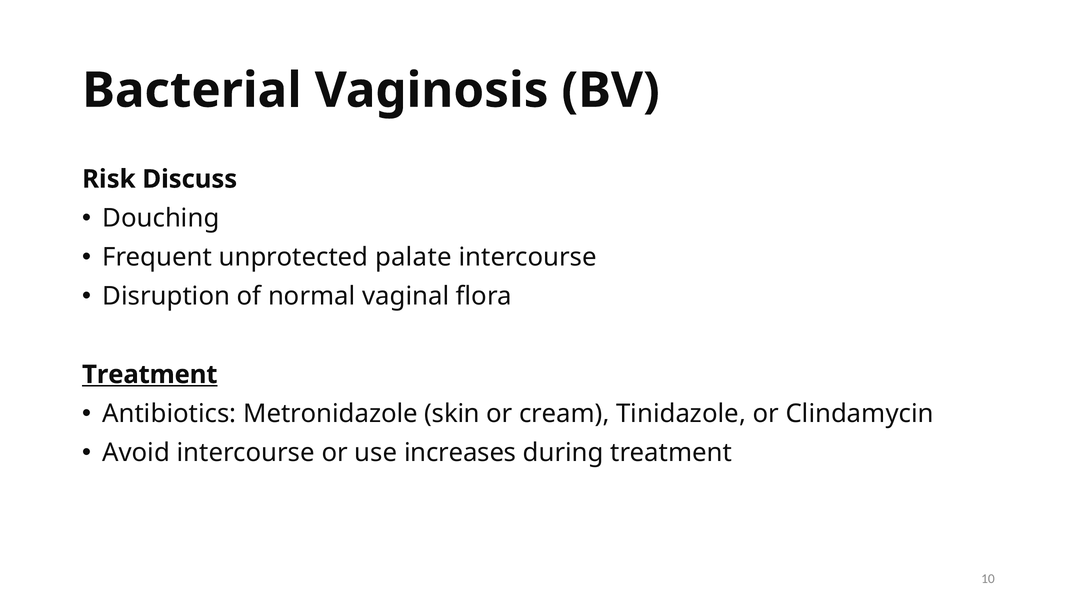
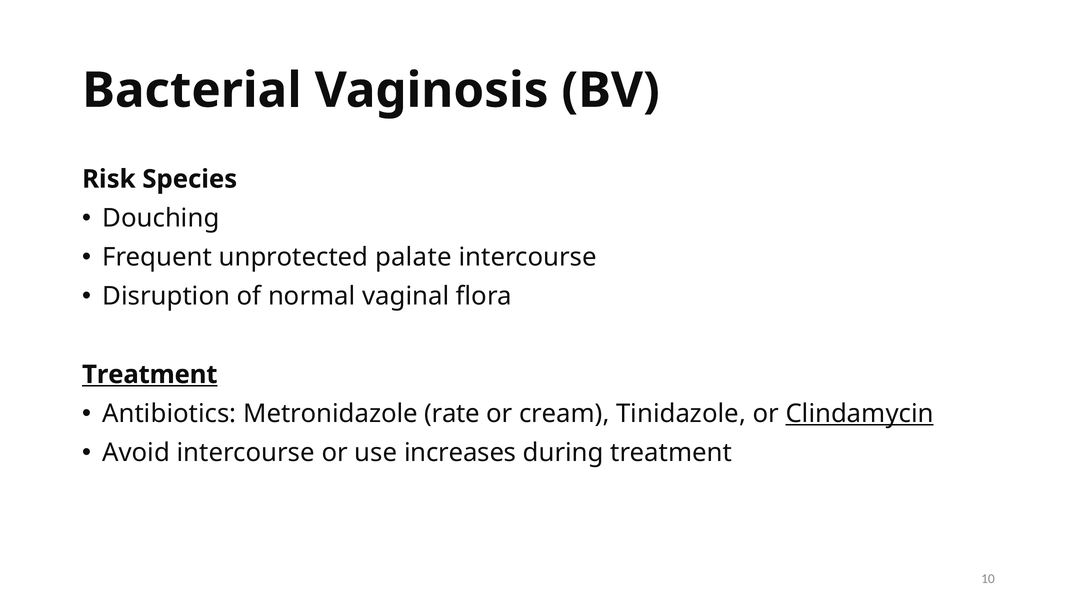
Discuss: Discuss -> Species (190, 179)
skin: skin -> rate (452, 414)
Clindamycin underline: none -> present (860, 414)
